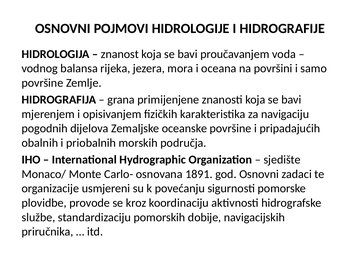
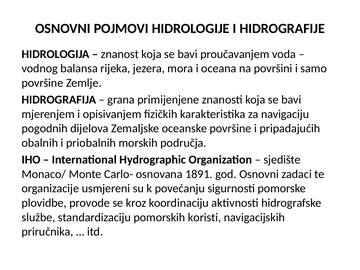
dobije: dobije -> koristi (205, 217)
